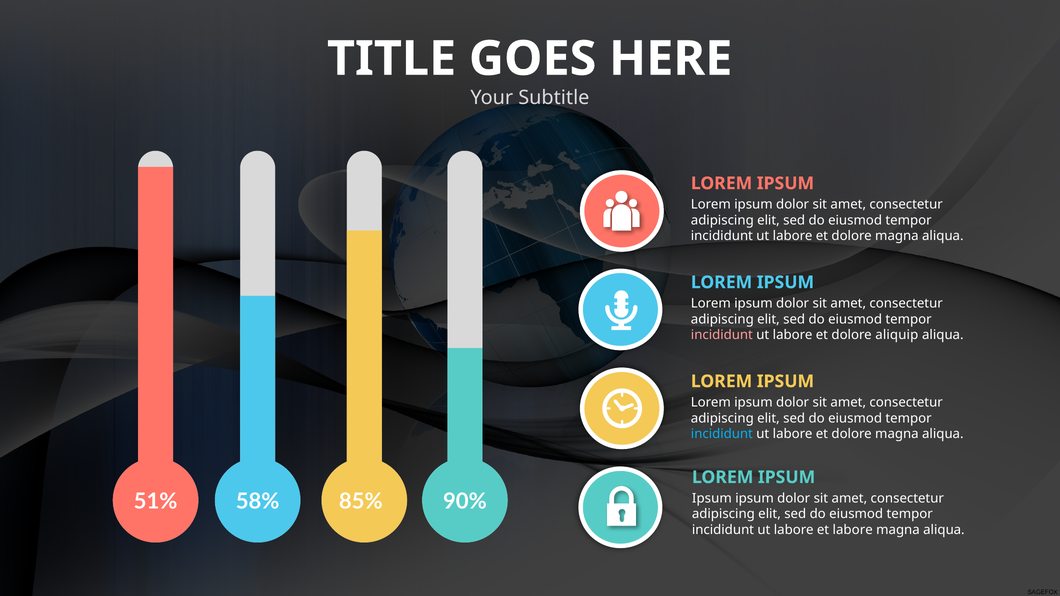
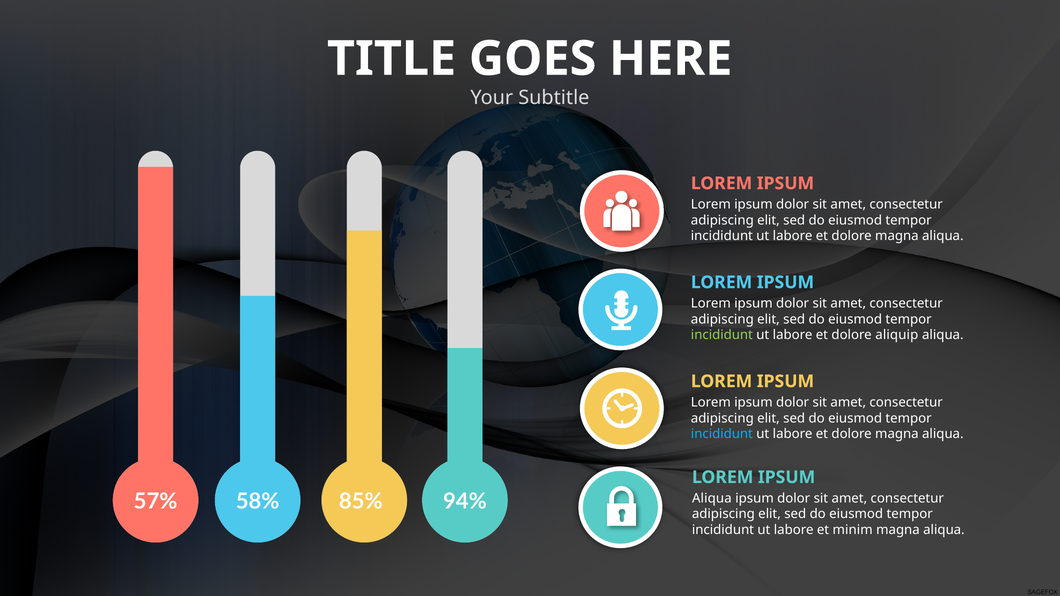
incididunt colour: pink -> light green (722, 335)
51%: 51% -> 57% (156, 501)
90%: 90% -> 94% (465, 501)
Ipsum: Ipsum -> Aliqua (712, 498)
et labore: labore -> minim (853, 530)
